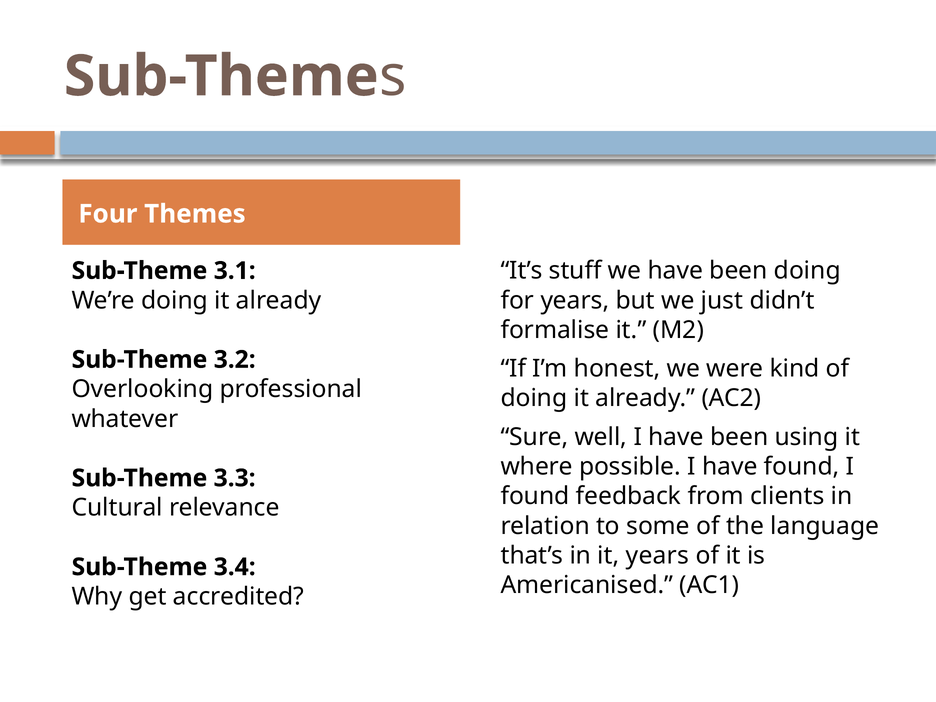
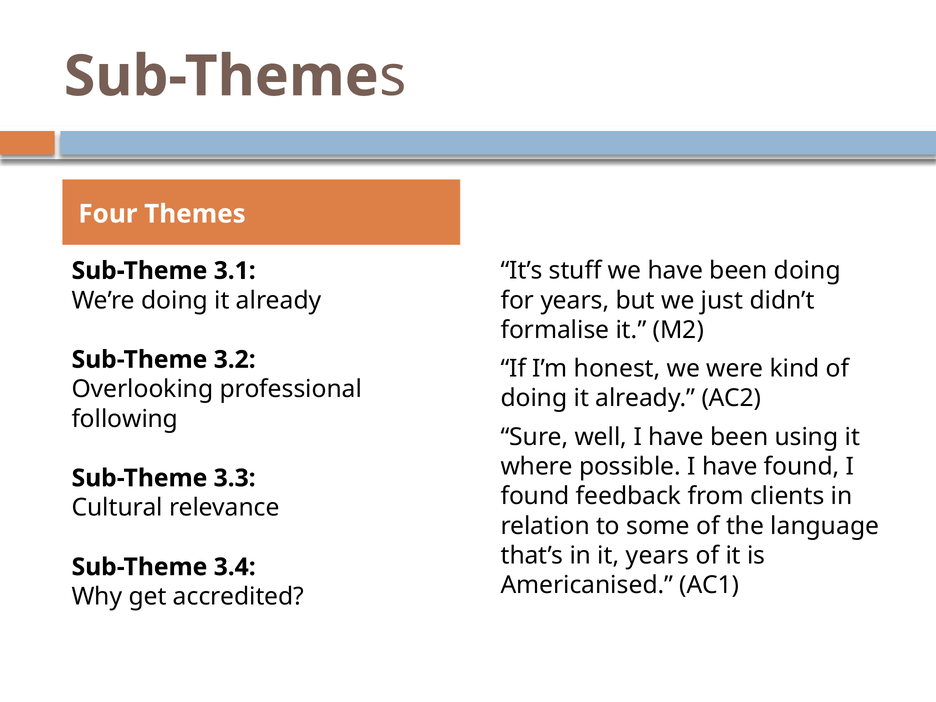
whatever: whatever -> following (125, 419)
